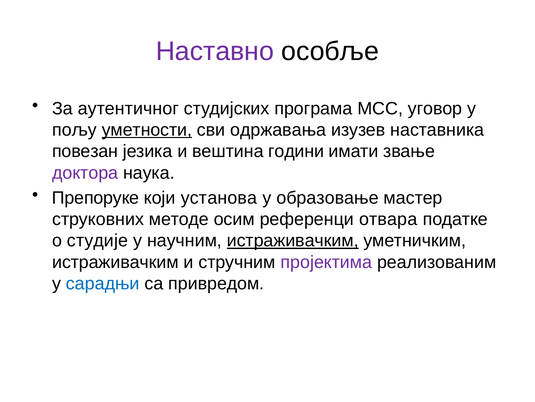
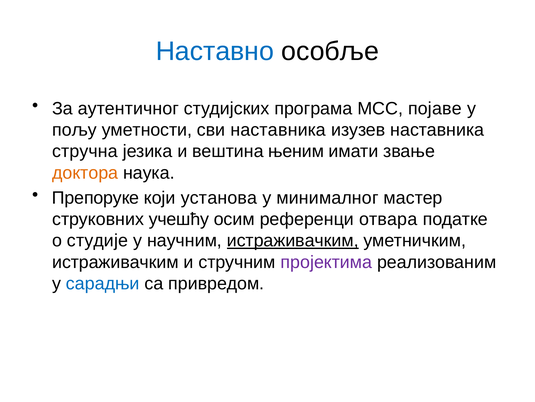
Наставно colour: purple -> blue (215, 51)
уговор: уговор -> појаве (435, 108)
уметности underline: present -> none (147, 130)
сви одржавања: одржавања -> наставника (278, 130)
повезан: повезан -> стручна (85, 151)
години: години -> њеним (296, 151)
доктора colour: purple -> orange (85, 172)
образовање: образовање -> минималног (327, 197)
методе: методе -> учешћу (179, 219)
